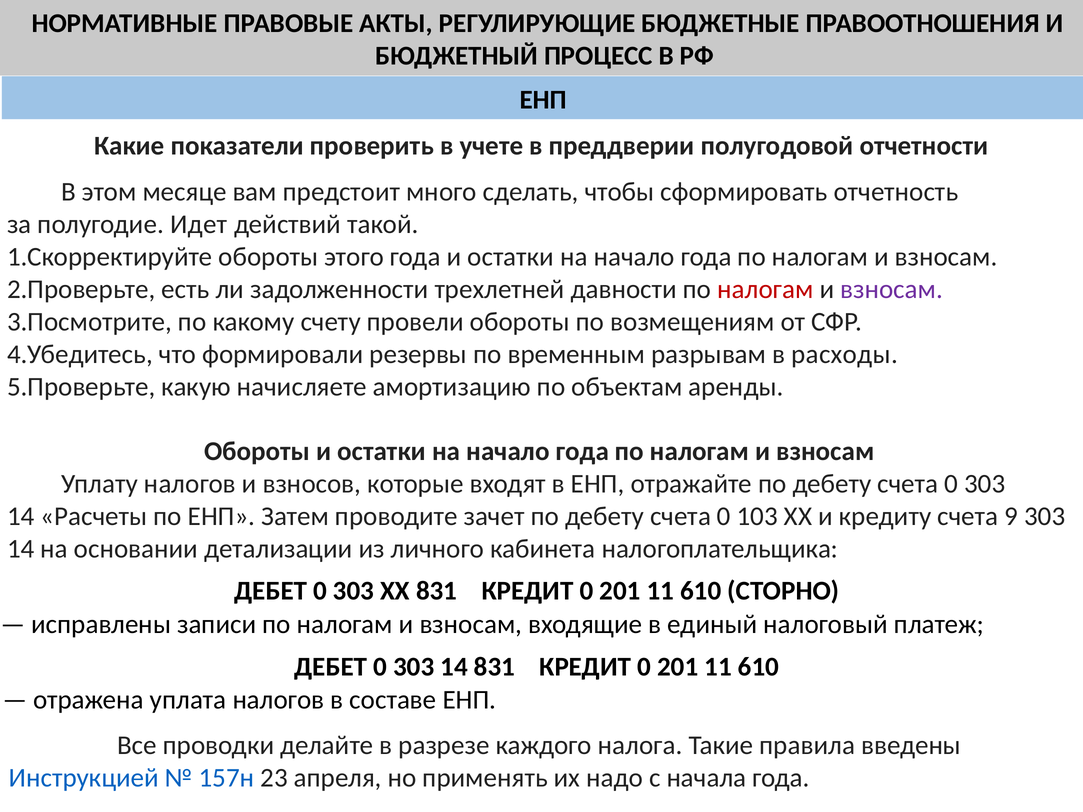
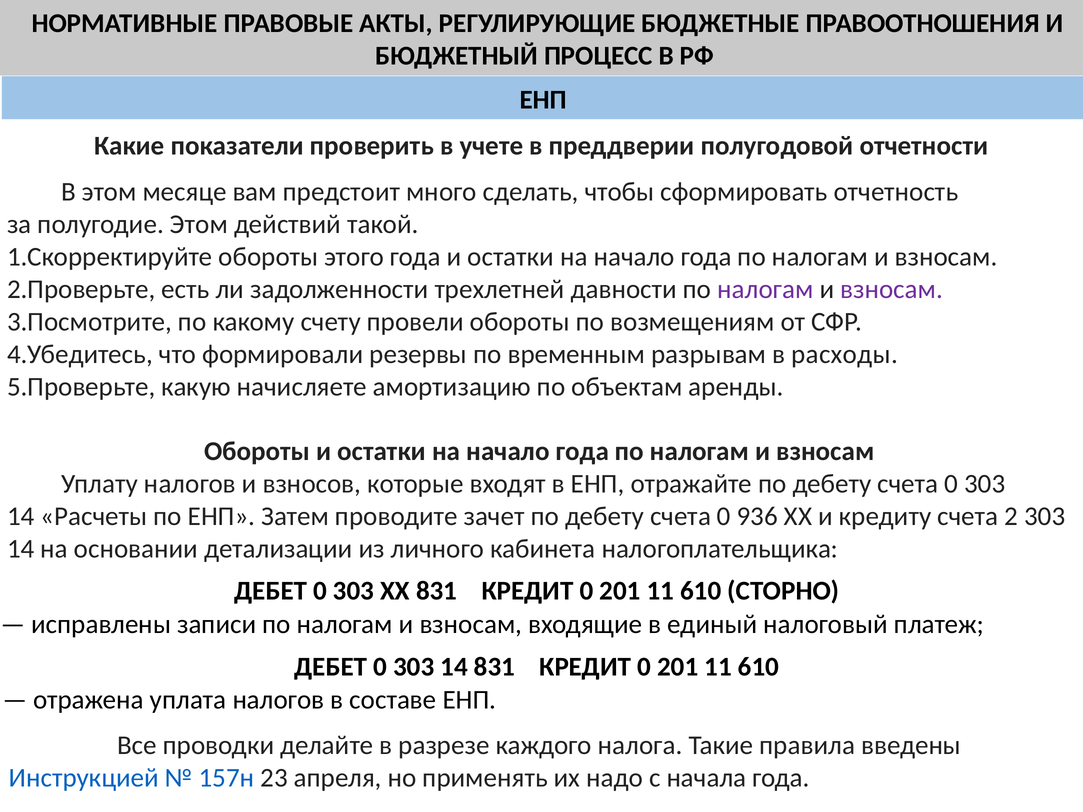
полугодие Идет: Идет -> Этом (199, 224)
налогам colour: red -> purple (765, 289)
103: 103 -> 936 (757, 517)
9: 9 -> 2 (1011, 517)
